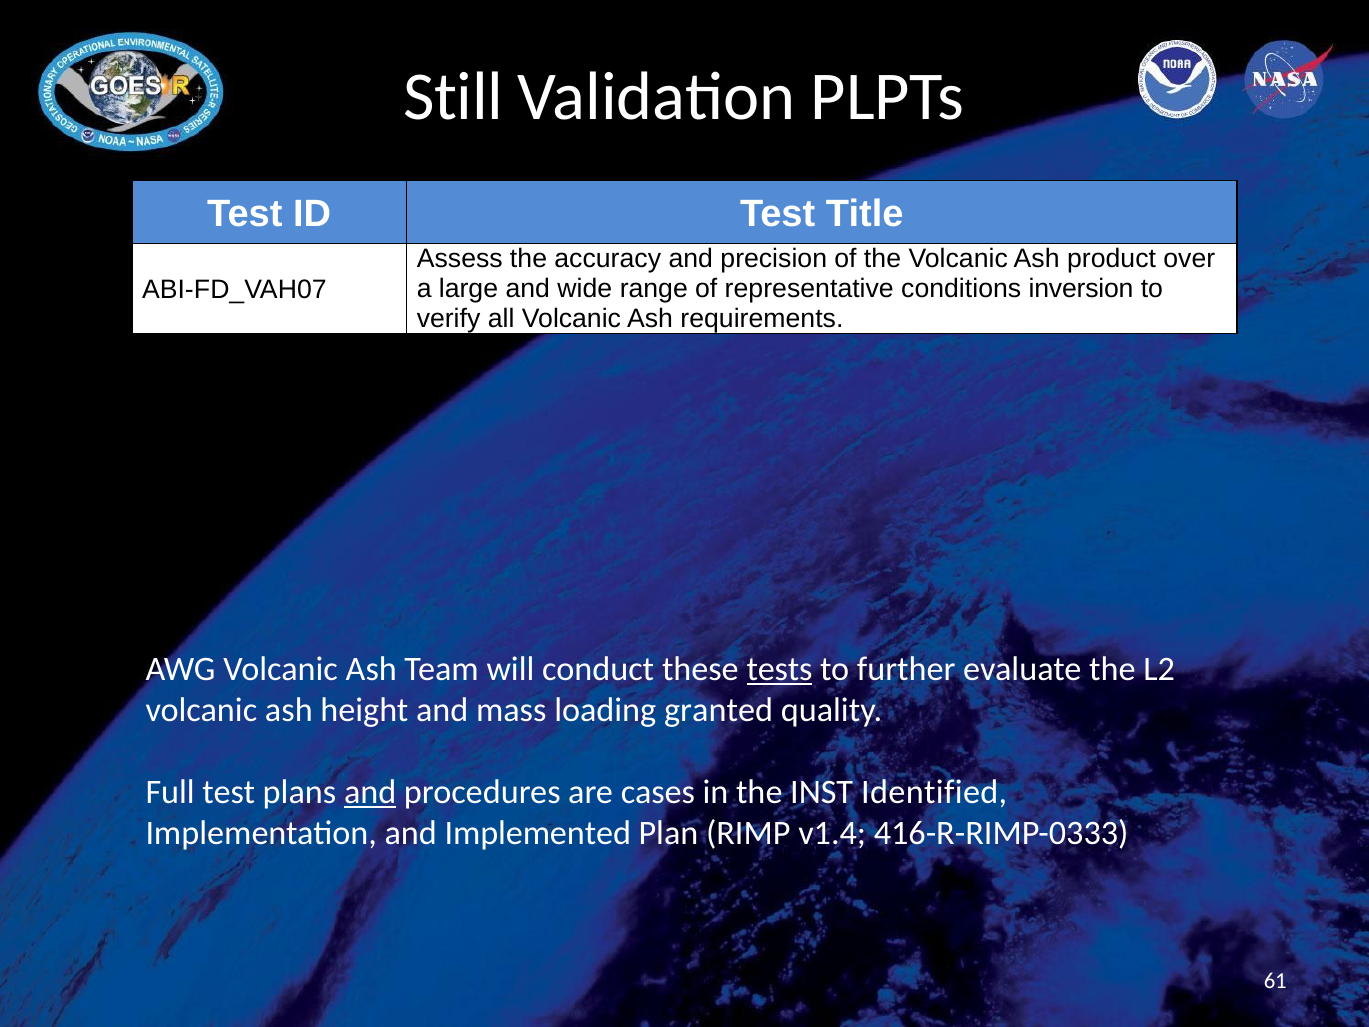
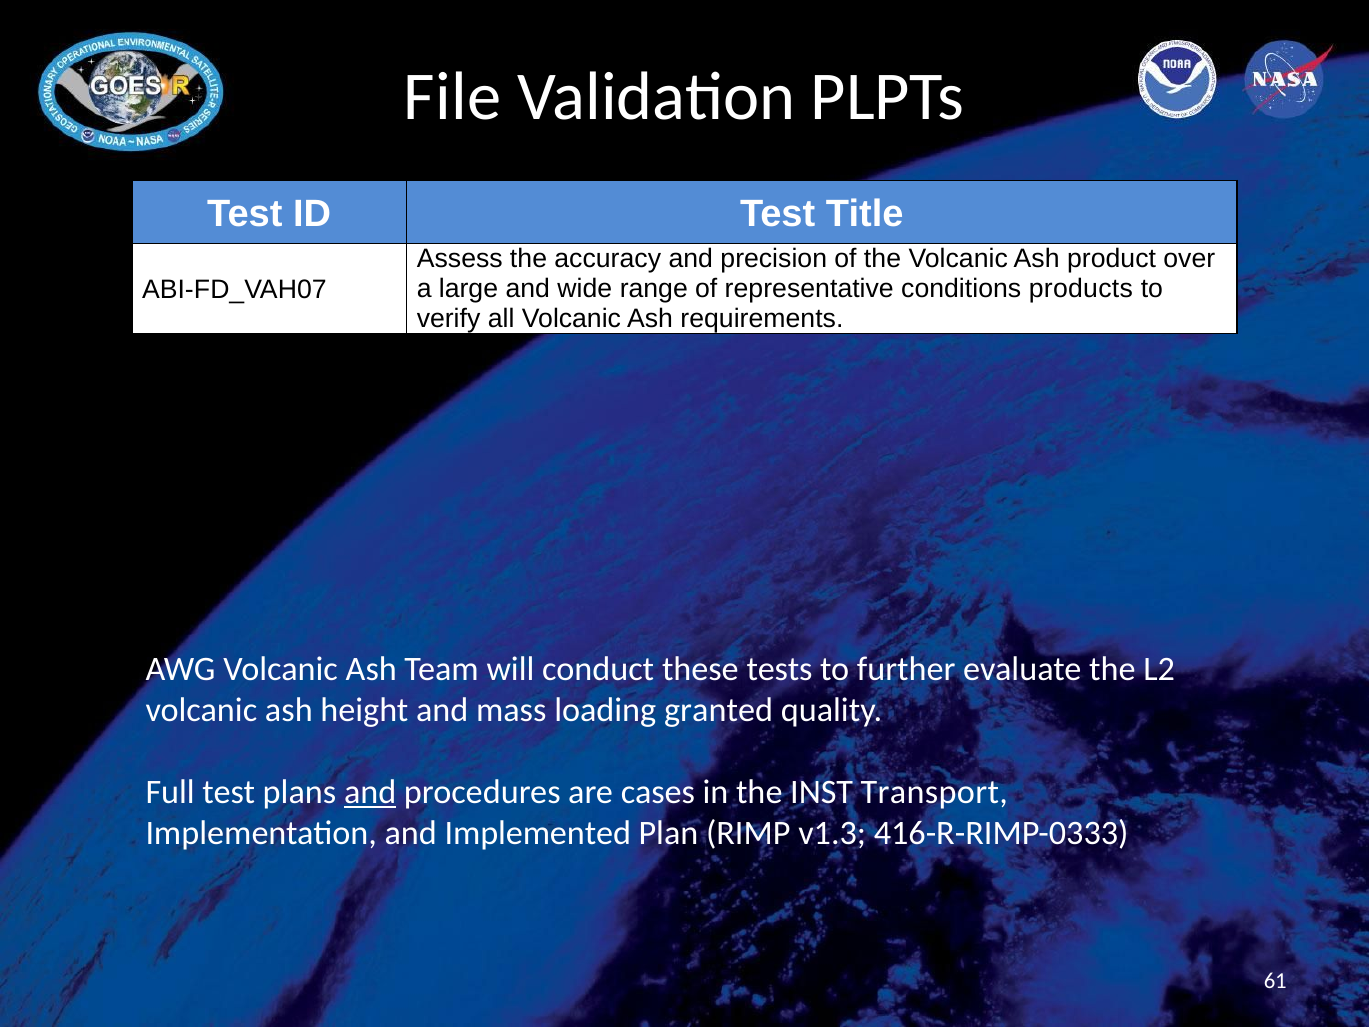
Still: Still -> File (453, 97)
inversion: inversion -> products (1081, 289)
tests underline: present -> none (780, 669)
Identified: Identified -> Transport (934, 792)
v1.4: v1.4 -> v1.3 (832, 833)
